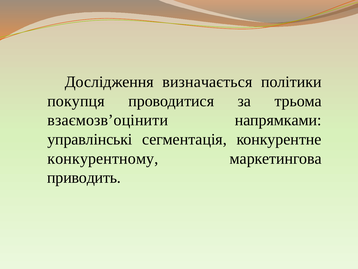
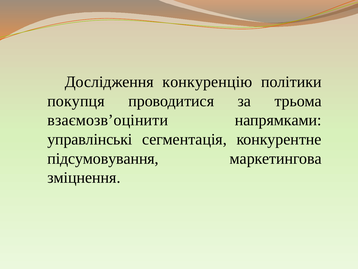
визначається: визначається -> конкуренцію (207, 82)
конкурентному: конкурентному -> підсумовування (103, 158)
приводить: приводить -> зміцнення (84, 177)
